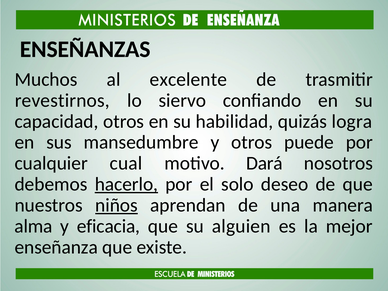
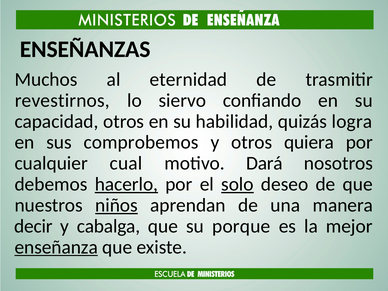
excelente: excelente -> eternidad (188, 79)
mansedumbre: mansedumbre -> comprobemos (141, 142)
puede: puede -> quiera (309, 142)
solo underline: none -> present (237, 184)
alma: alma -> decir (33, 226)
eficacia: eficacia -> cabalga (108, 226)
alguien: alguien -> porque (241, 226)
enseñanza underline: none -> present (56, 247)
